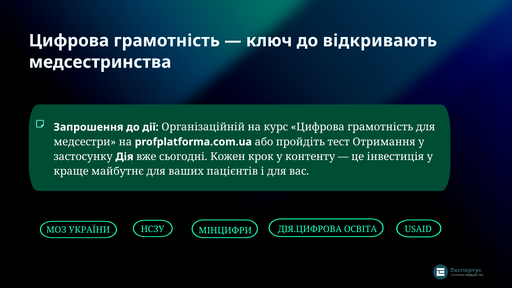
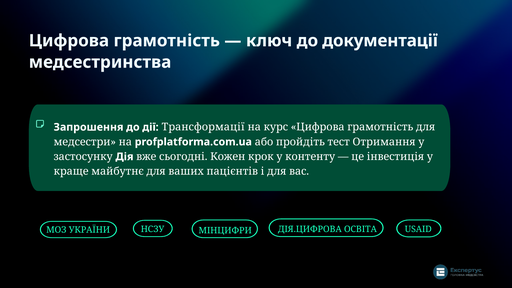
відкривають: відкривають -> документації (380, 41)
Організаційній: Організаційній -> Трансформації (203, 127)
